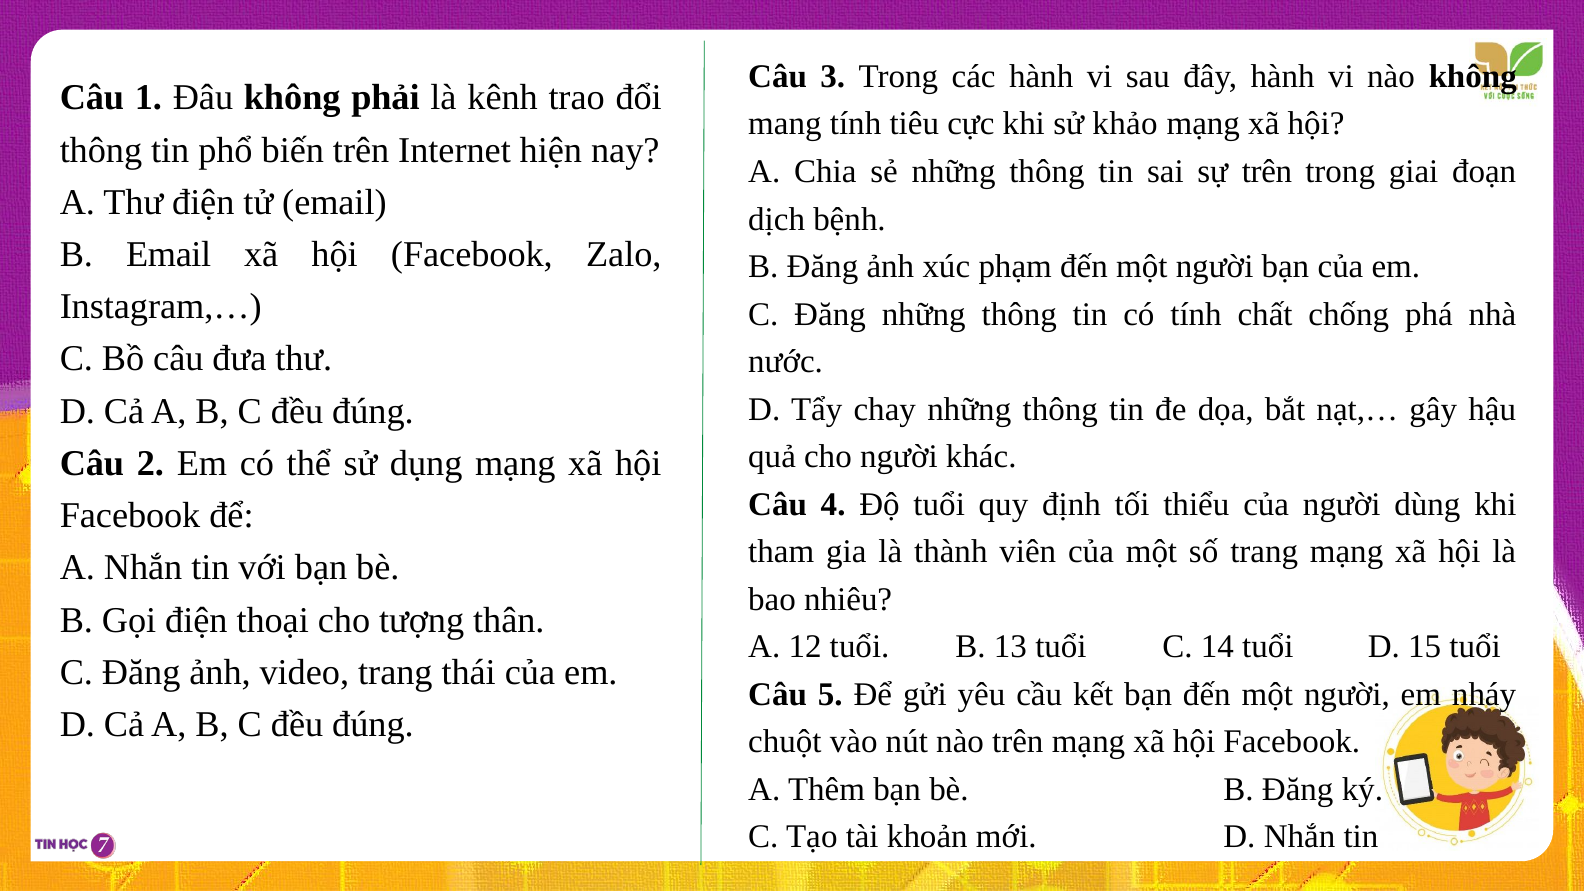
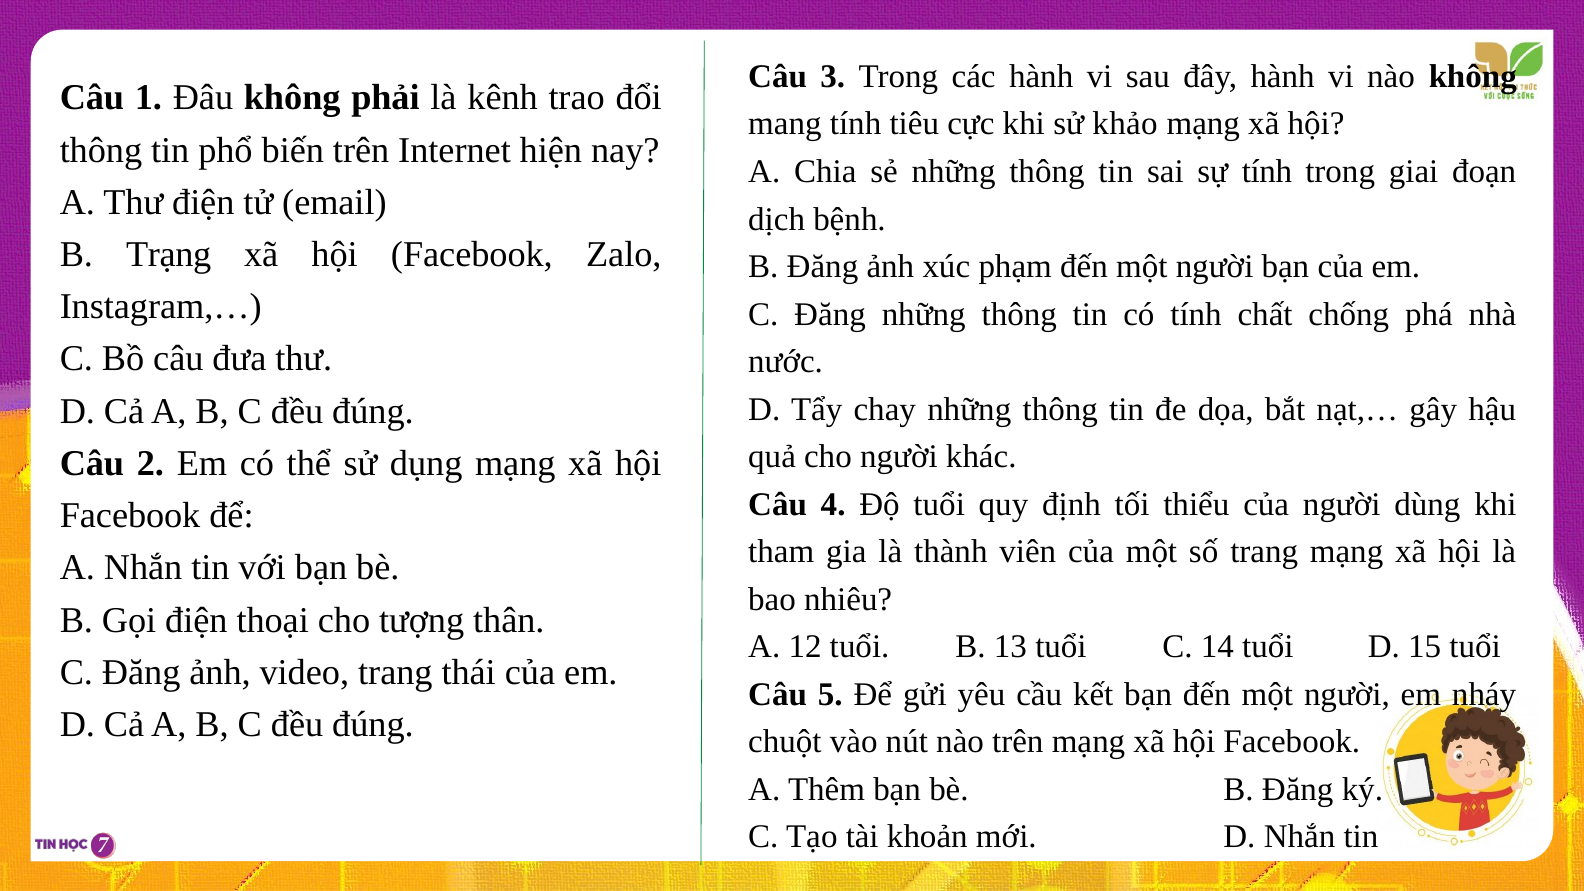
sự trên: trên -> tính (1267, 172)
B Email: Email -> Trạng (169, 255)
